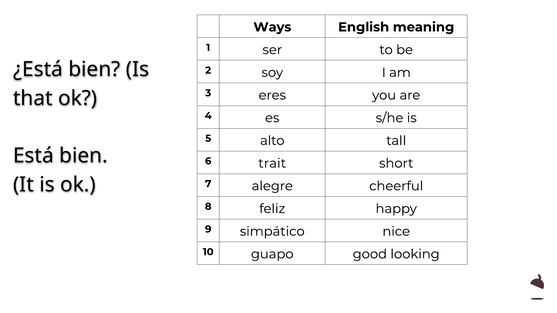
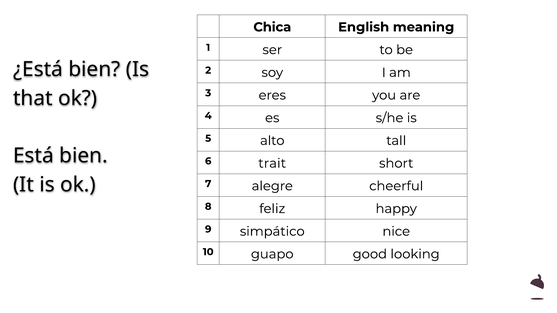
Ways: Ways -> Chica (272, 27)
